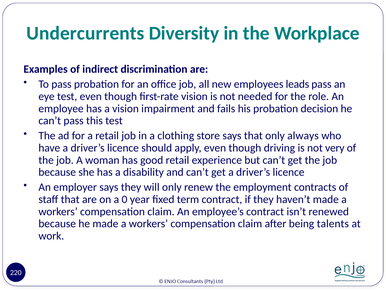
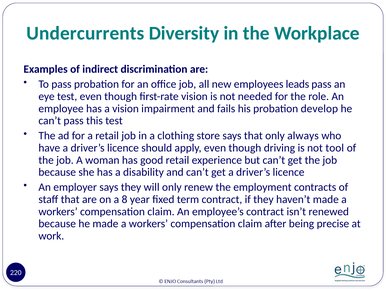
decision: decision -> develop (319, 108)
very: very -> tool (335, 148)
0: 0 -> 8 (125, 199)
talents: talents -> precise (333, 223)
